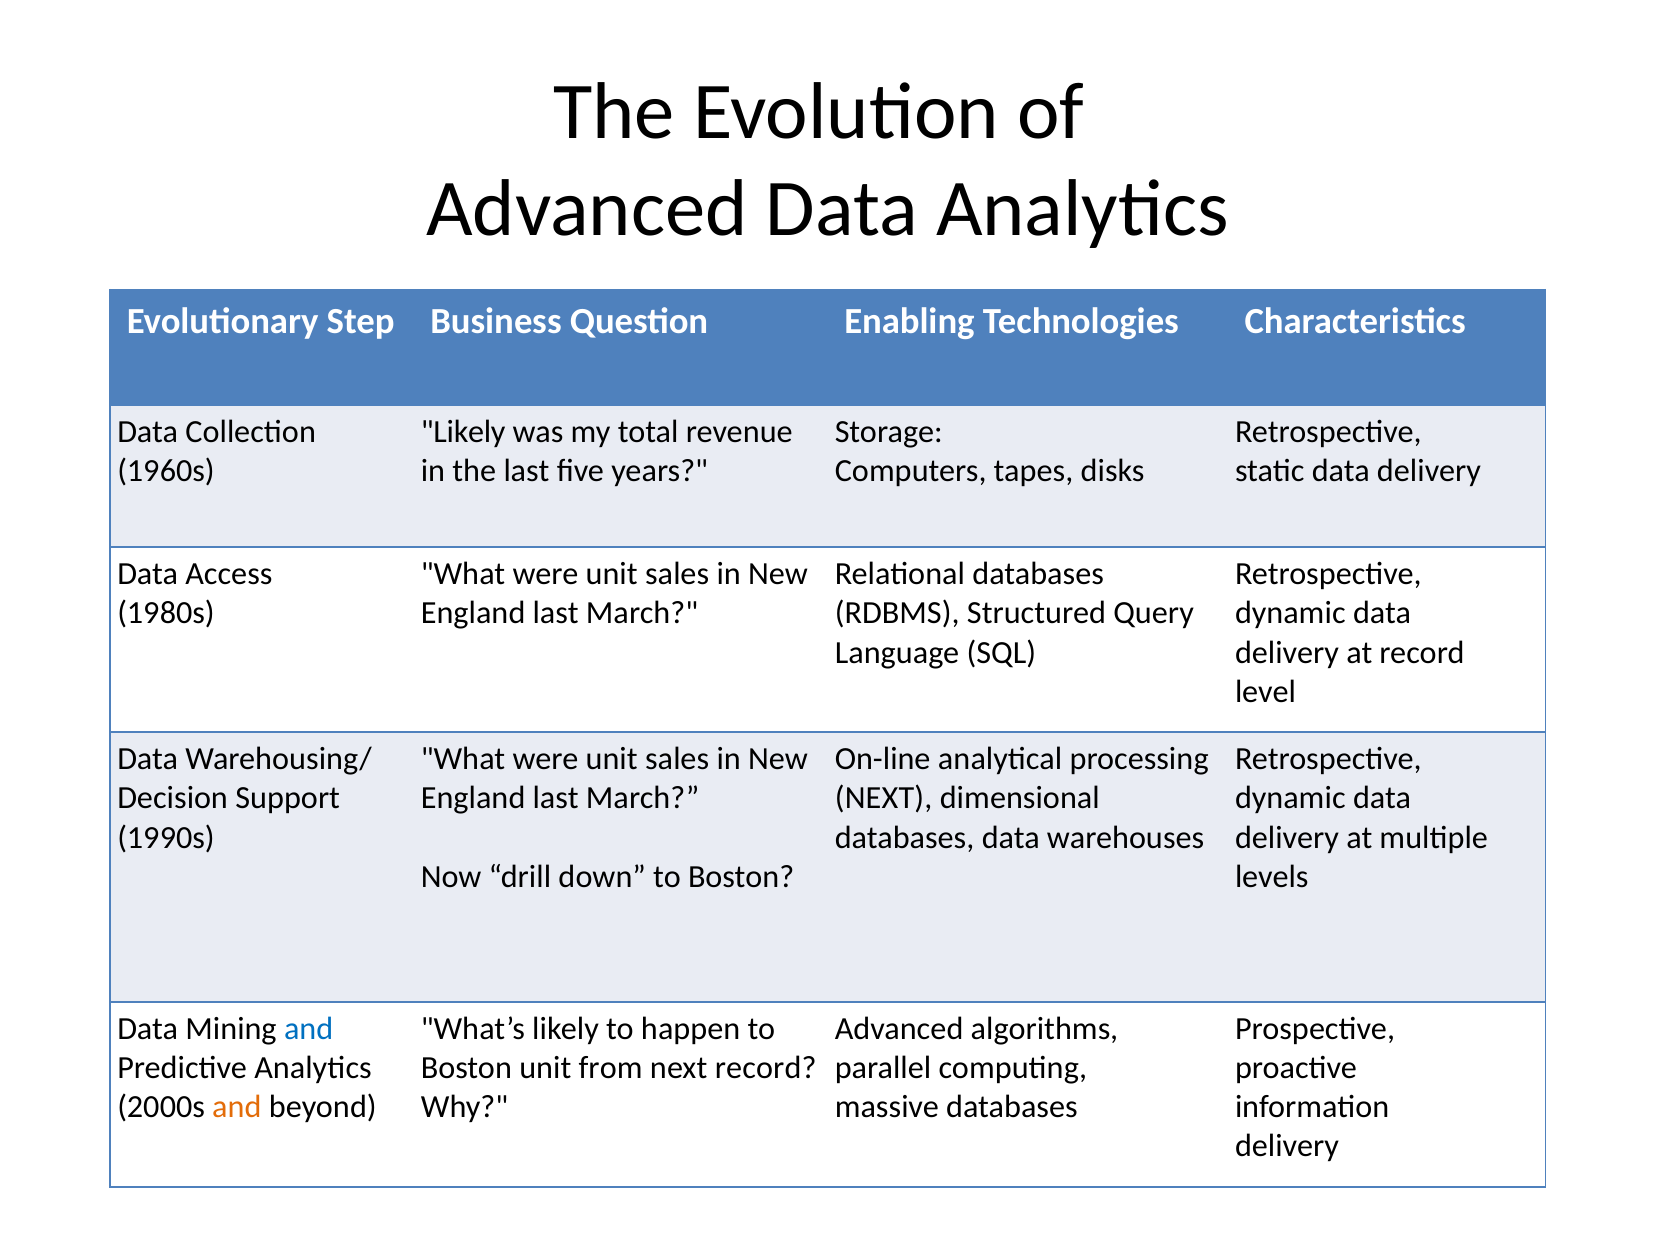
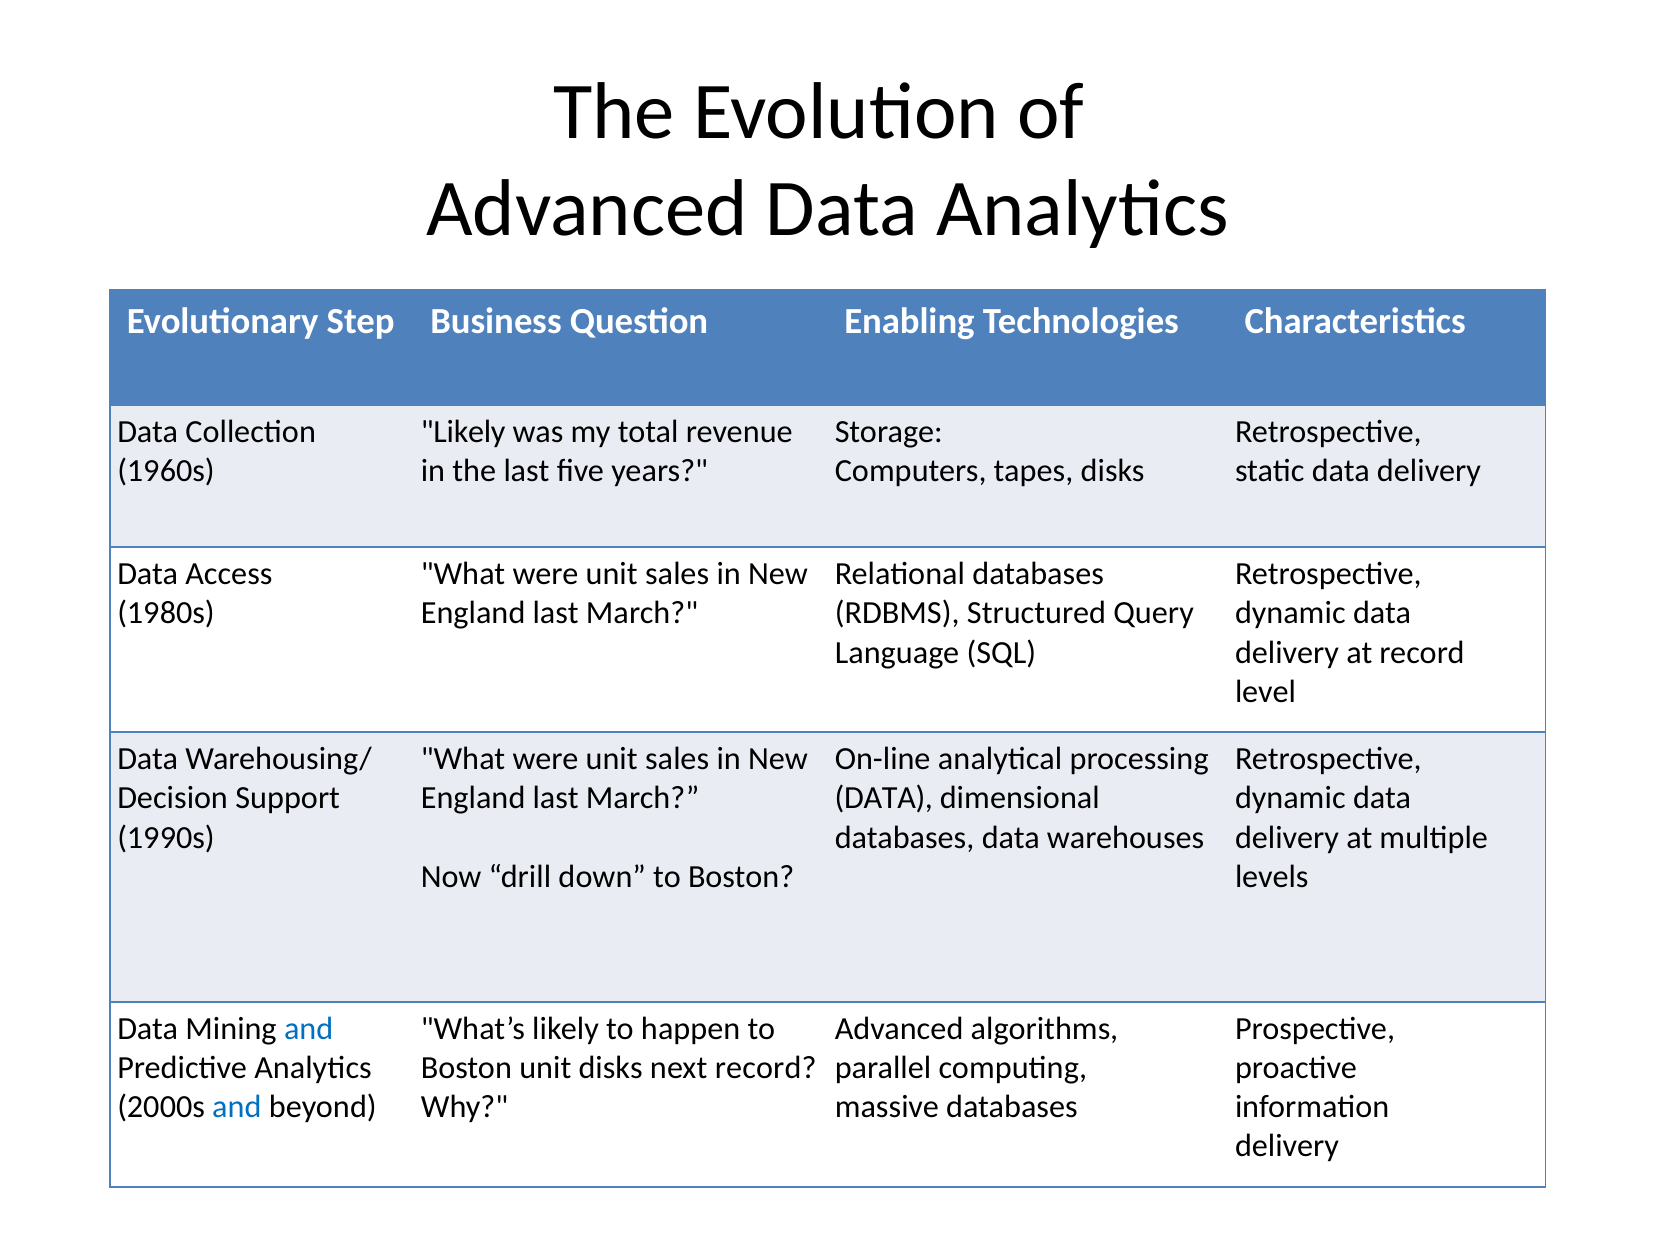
NEXT: NEXT -> DATA (884, 798)
unit from: from -> disks (611, 1068)
and colour: orange -> blue (237, 1107)
